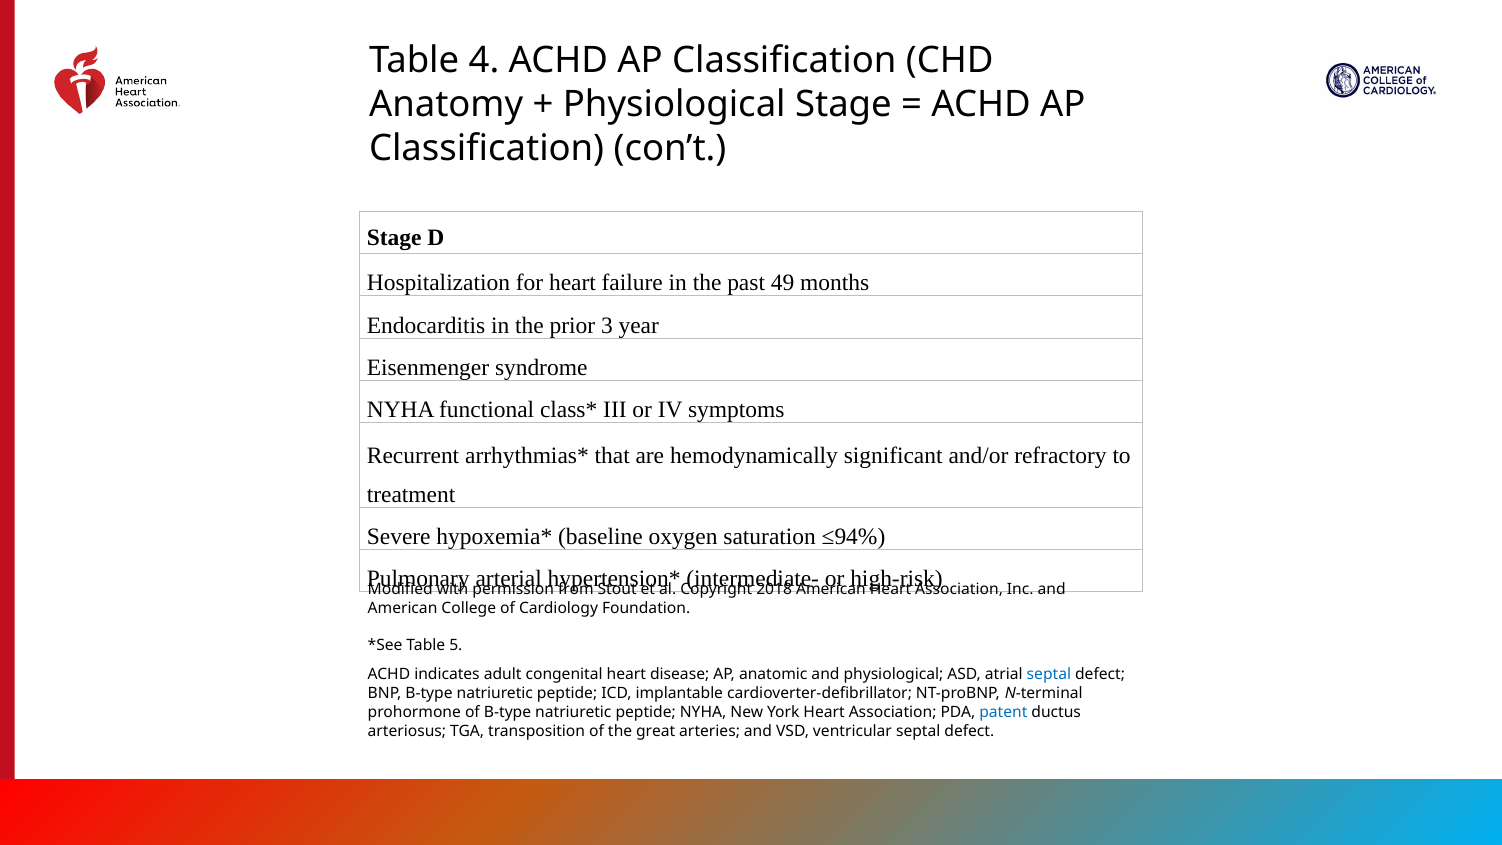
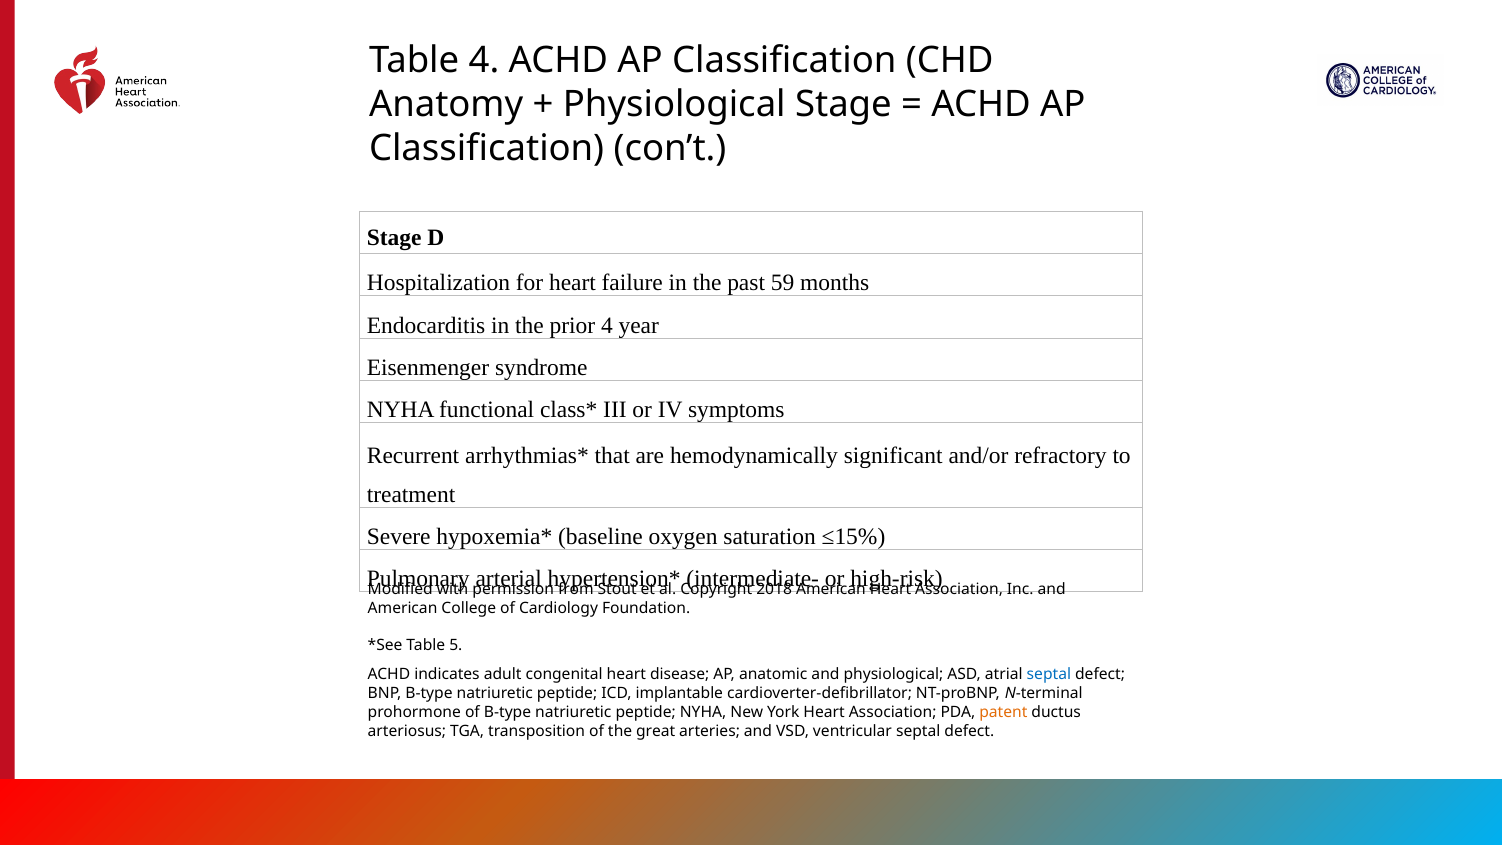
49: 49 -> 59 (783, 283)
prior 3: 3 -> 4 (607, 325)
≤94%: ≤94% -> ≤15% (853, 537)
patent colour: blue -> orange (1003, 712)
